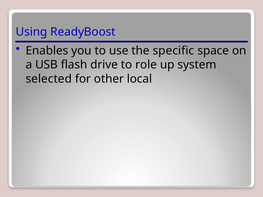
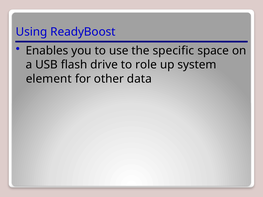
selected: selected -> element (49, 79)
local: local -> data (139, 79)
